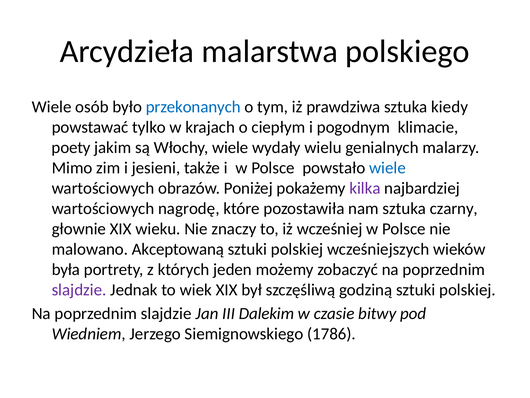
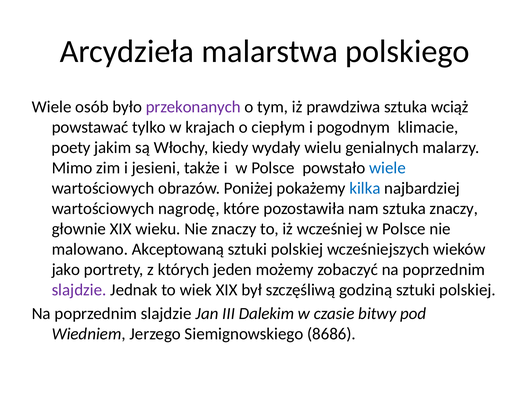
przekonanych colour: blue -> purple (193, 107)
kiedy: kiedy -> wciąż (450, 107)
Włochy wiele: wiele -> kiedy (230, 147)
kilka colour: purple -> blue (365, 188)
sztuka czarny: czarny -> znaczy (454, 208)
była: była -> jako (66, 269)
1786: 1786 -> 8686 (332, 333)
